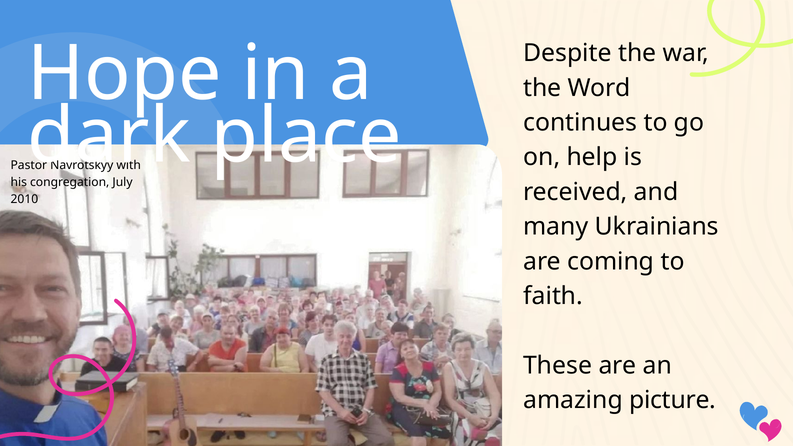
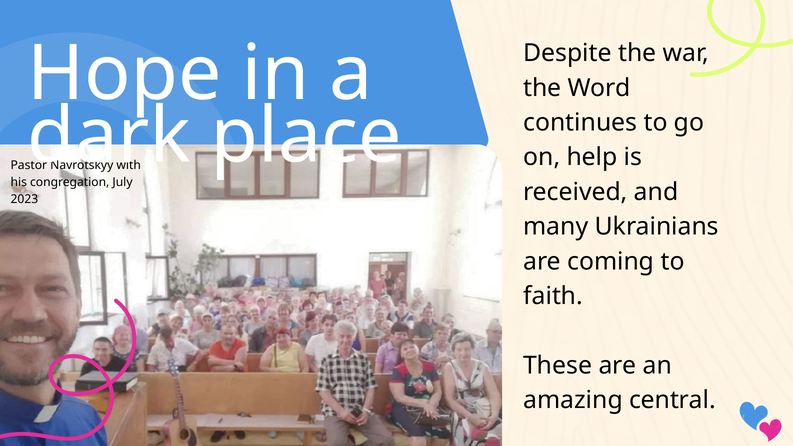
2010: 2010 -> 2023 (24, 199)
picture: picture -> central (672, 400)
